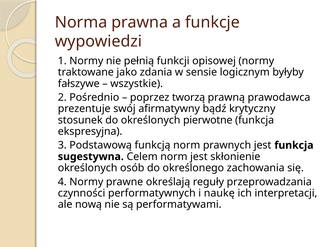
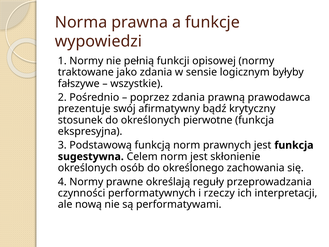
poprzez tworzą: tworzą -> zdania (188, 97)
naukę: naukę -> rzeczy (219, 193)
